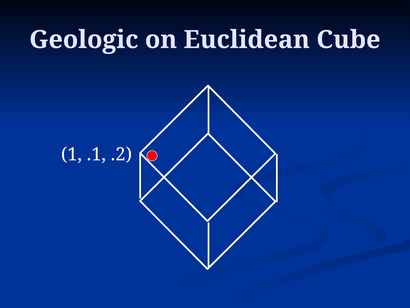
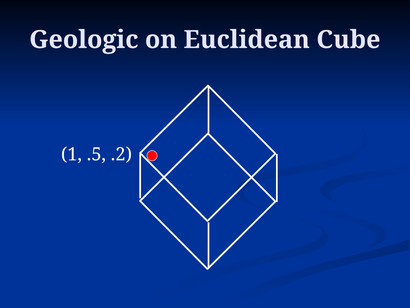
.1: .1 -> .5 (97, 154)
